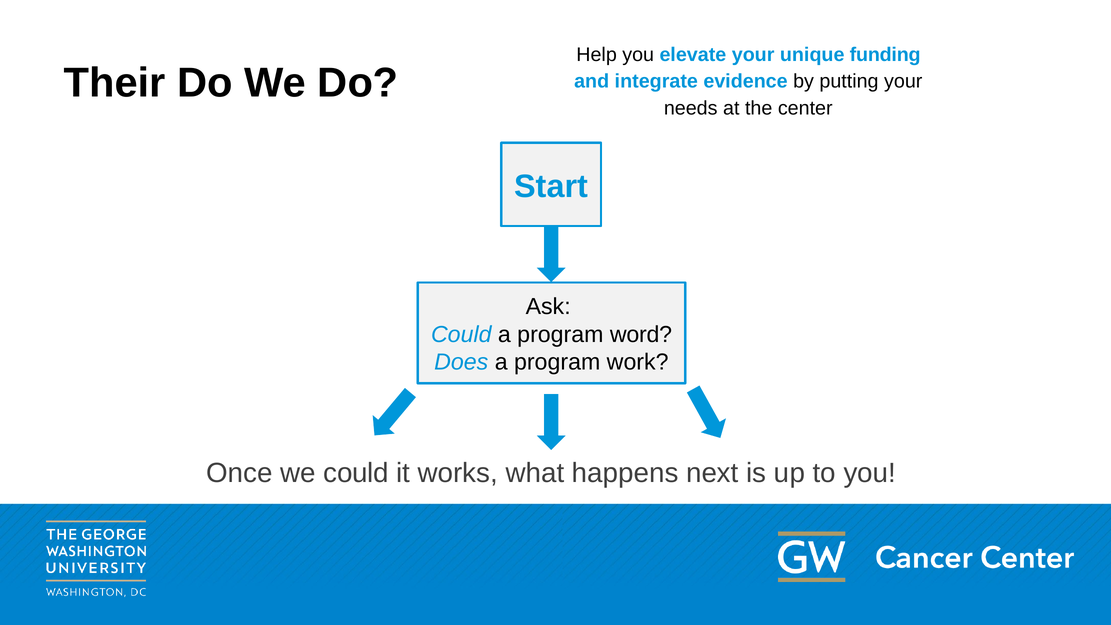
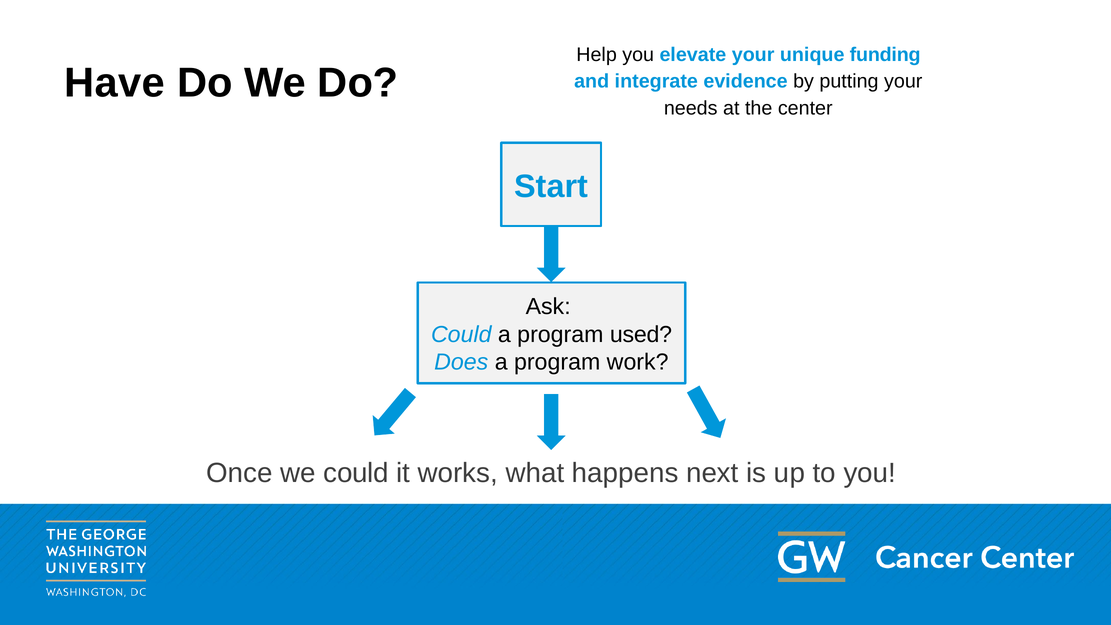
Their: Their -> Have (115, 83)
word: word -> used (641, 334)
